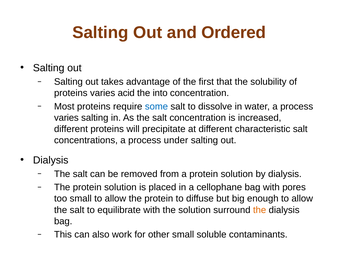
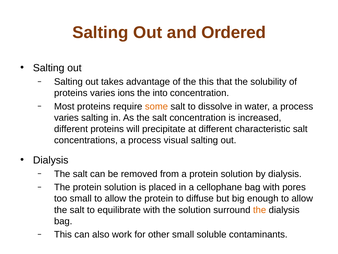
the first: first -> this (206, 82)
acid: acid -> ions (126, 93)
some colour: blue -> orange (156, 106)
under: under -> visual (176, 140)
